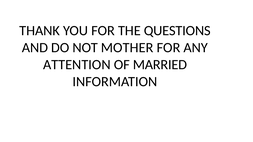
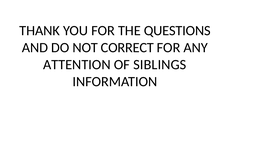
MOTHER: MOTHER -> CORRECT (127, 48)
MARRIED: MARRIED -> SIBLINGS (160, 65)
